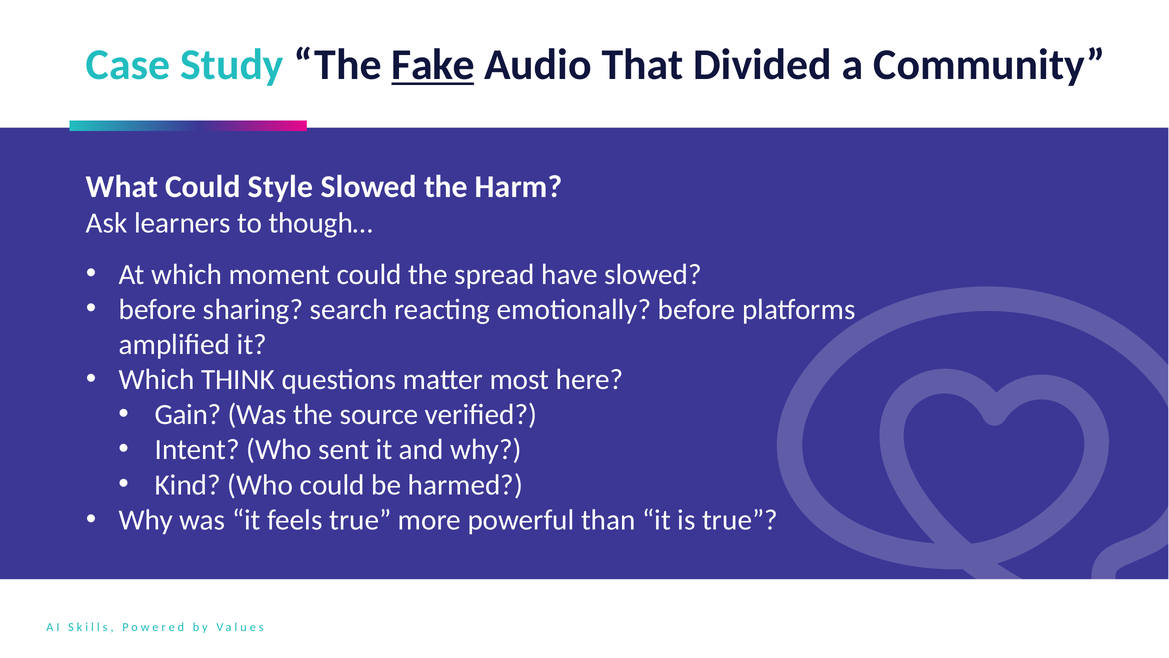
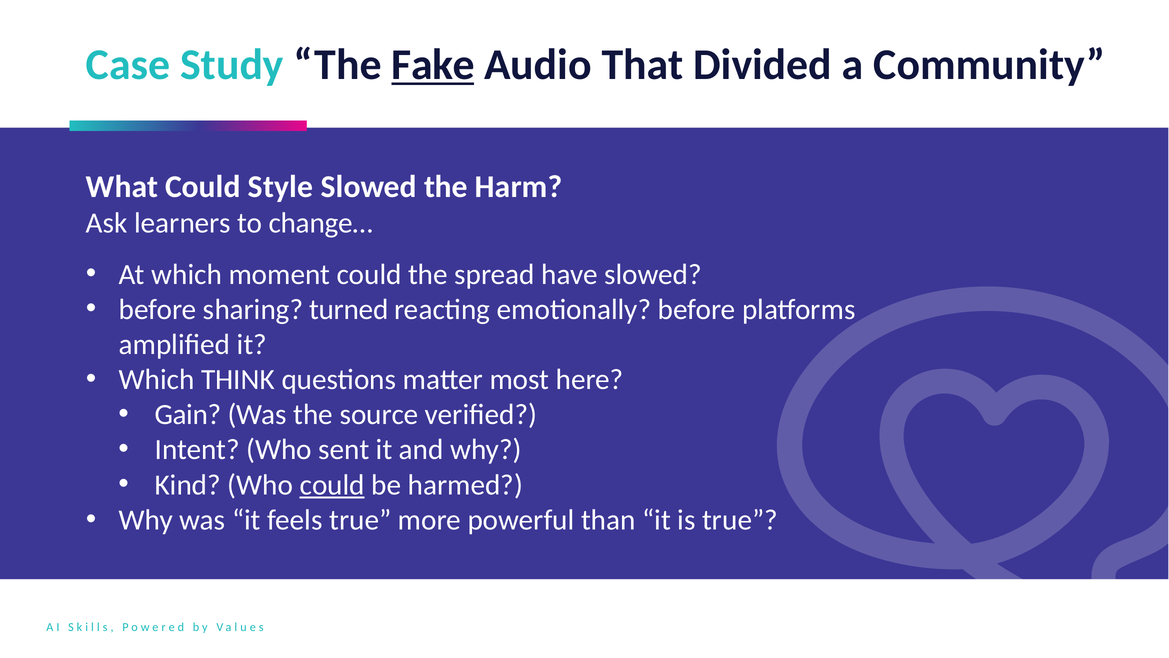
though…: though… -> change… (321, 223)
search: search -> turned (349, 309)
could underline: none -> present (332, 485)
